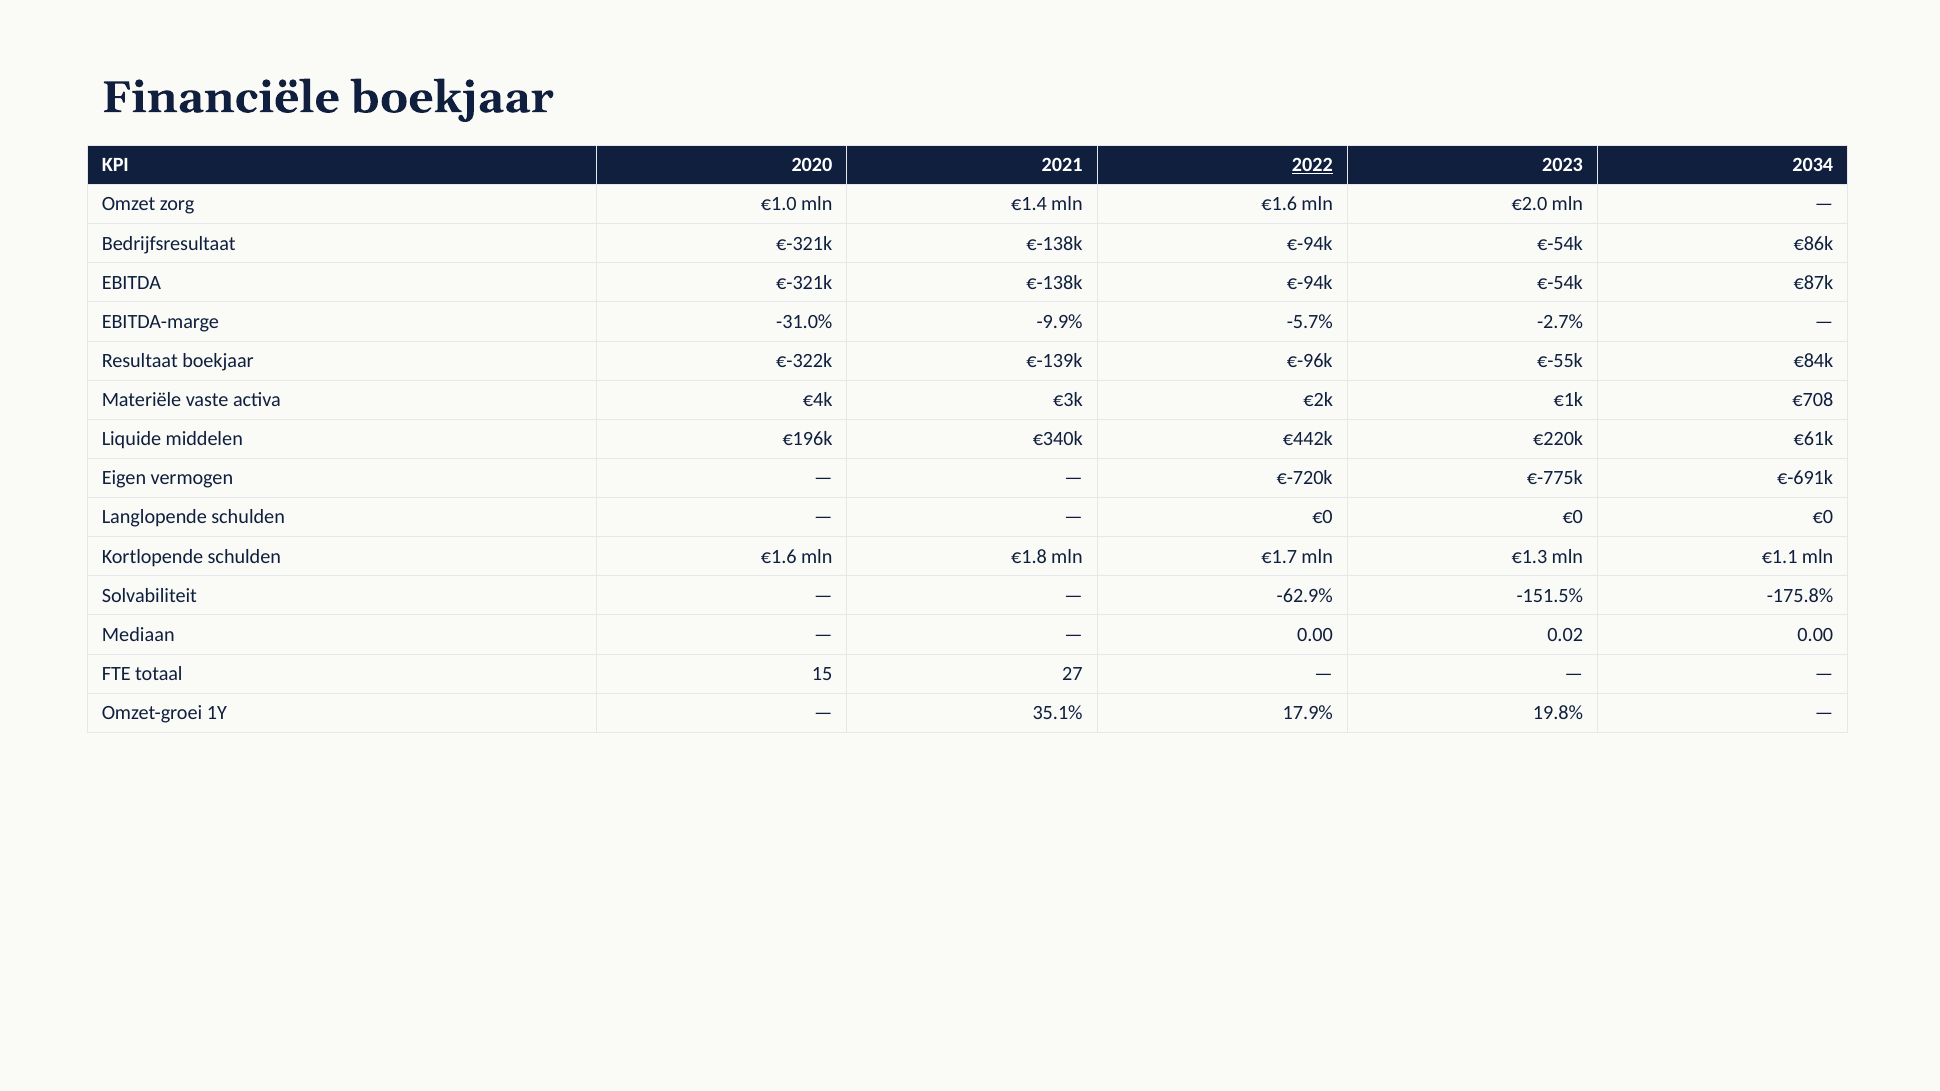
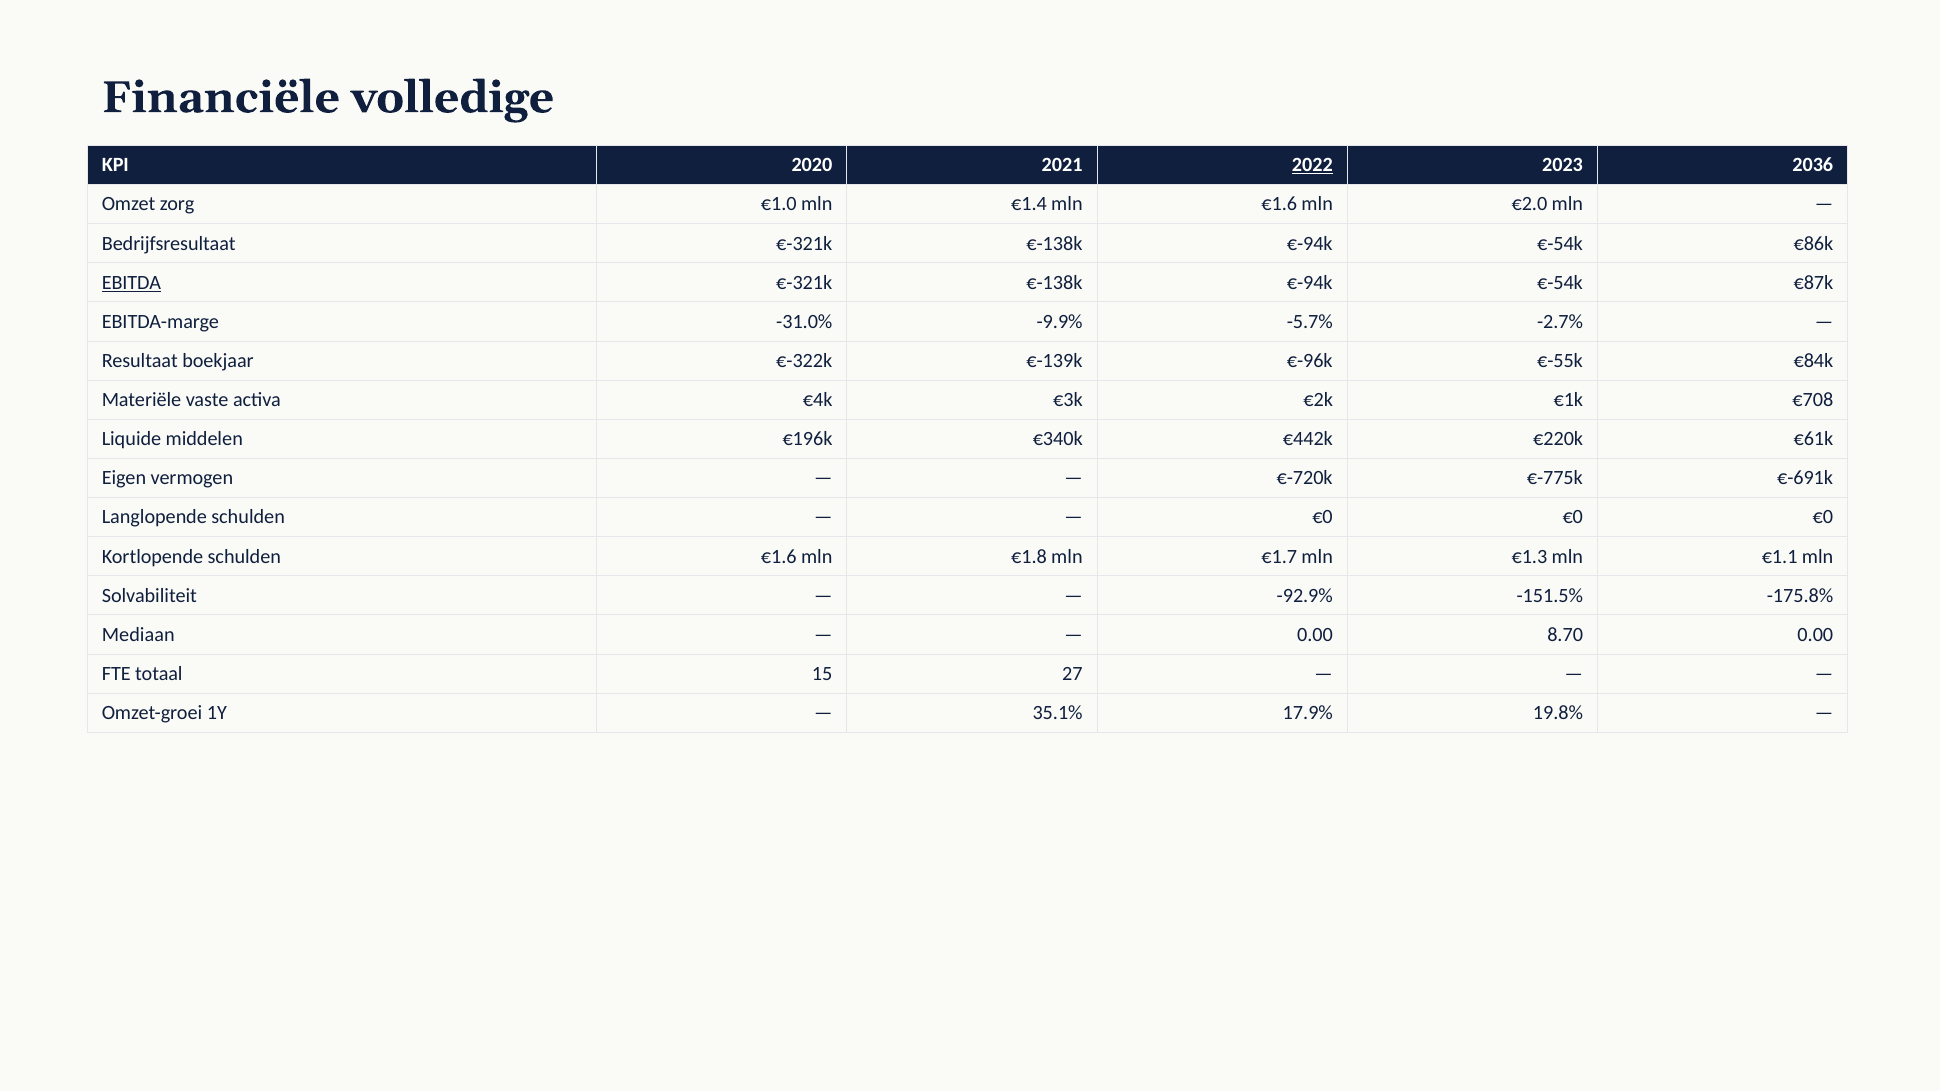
Financiële boekjaar: boekjaar -> volledige (453, 98)
2034: 2034 -> 2036 (1813, 165)
EBITDA underline: none -> present (132, 283)
-62.9%: -62.9% -> -92.9% (1305, 596)
0.02: 0.02 -> 8.70 (1565, 635)
